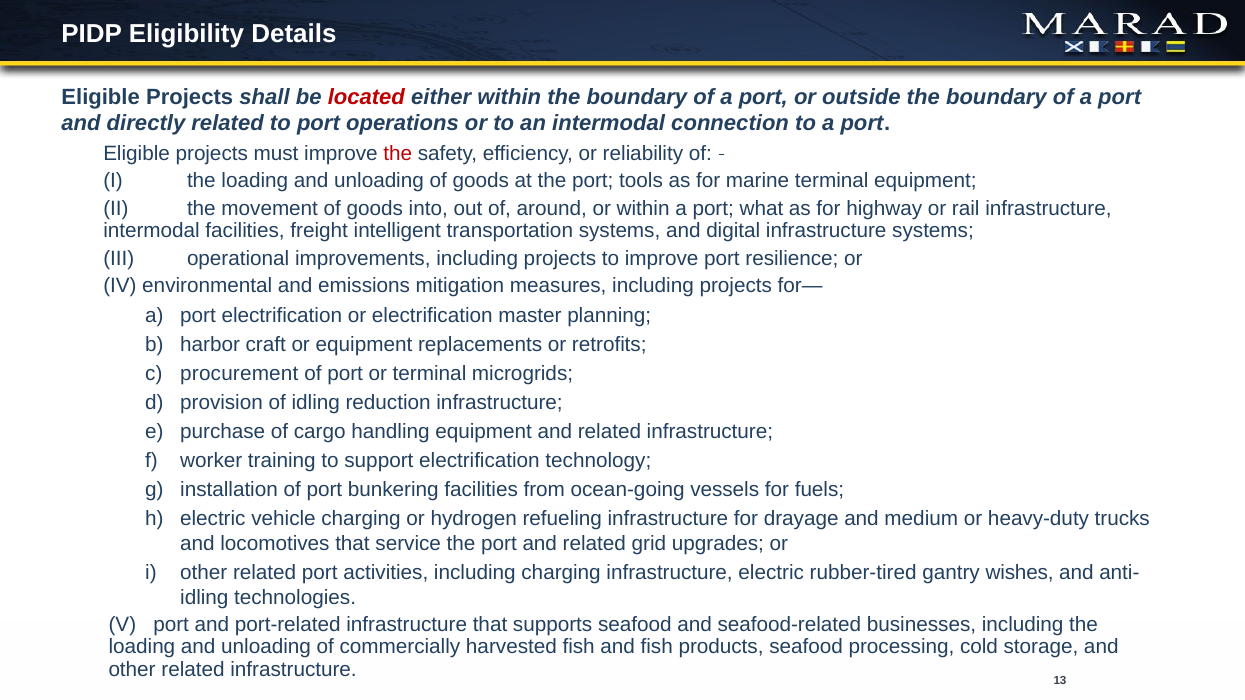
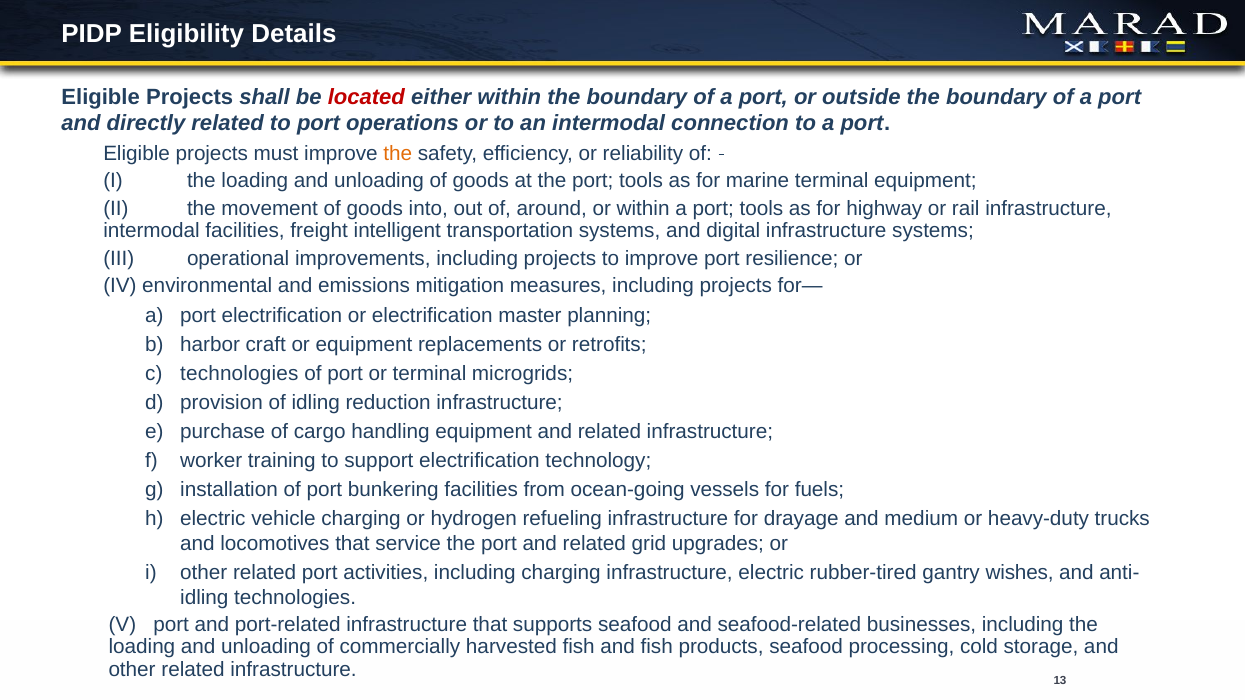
the colour: red -> orange (398, 153)
a port what: what -> tools (761, 209)
procurement: procurement -> technologies (239, 374)
